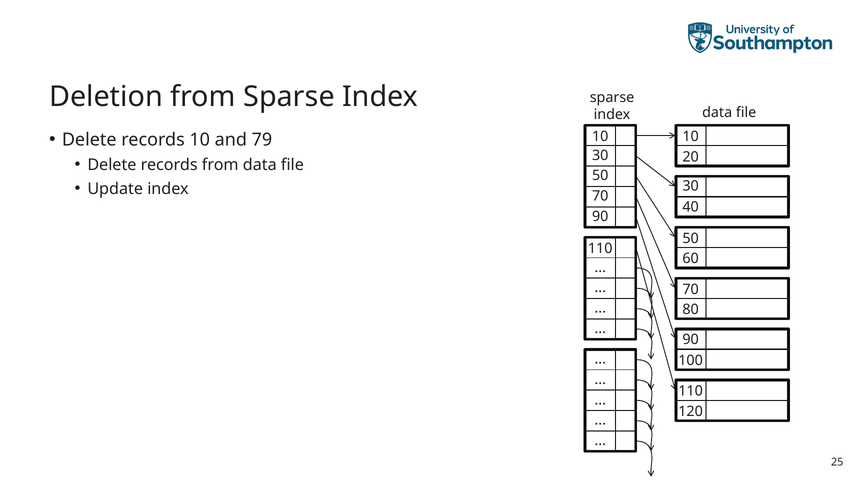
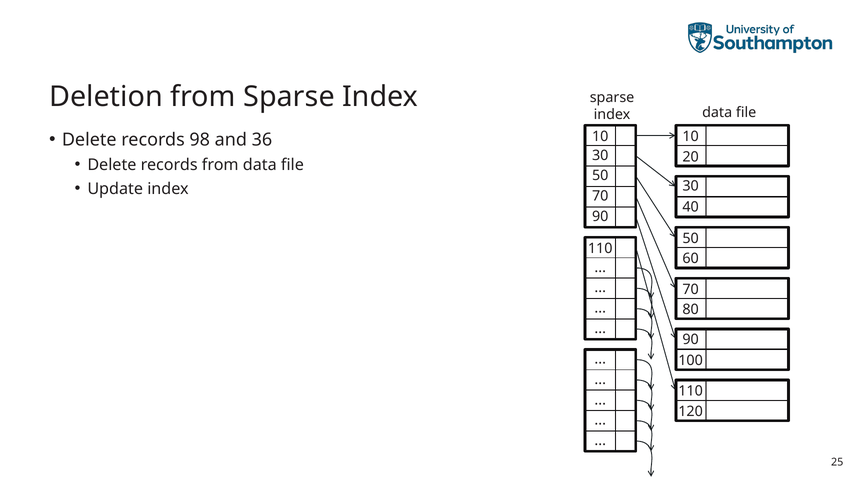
records 10: 10 -> 98 (200, 140)
79: 79 -> 36 (262, 140)
